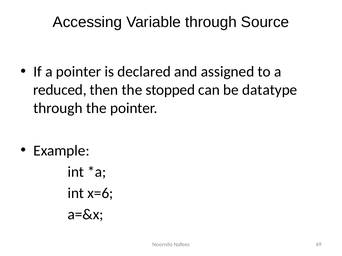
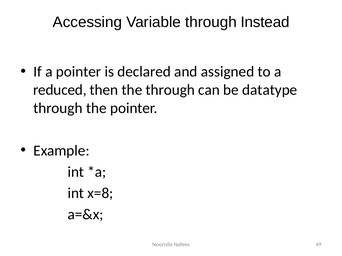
Source: Source -> Instead (265, 22)
the stopped: stopped -> through (170, 90)
x=6: x=6 -> x=8 (100, 193)
